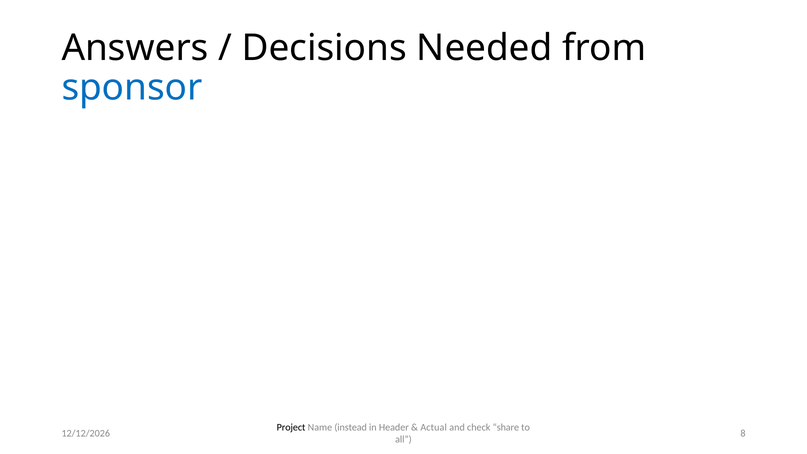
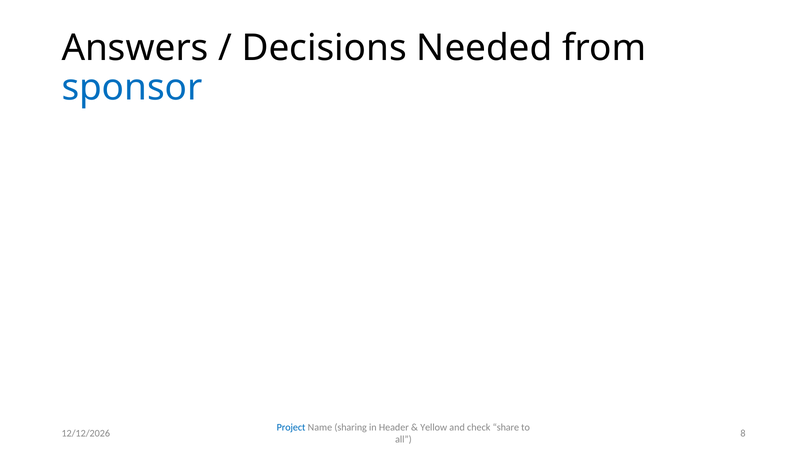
Project colour: black -> blue (291, 427)
instead: instead -> sharing (351, 427)
Actual: Actual -> Yellow (434, 427)
